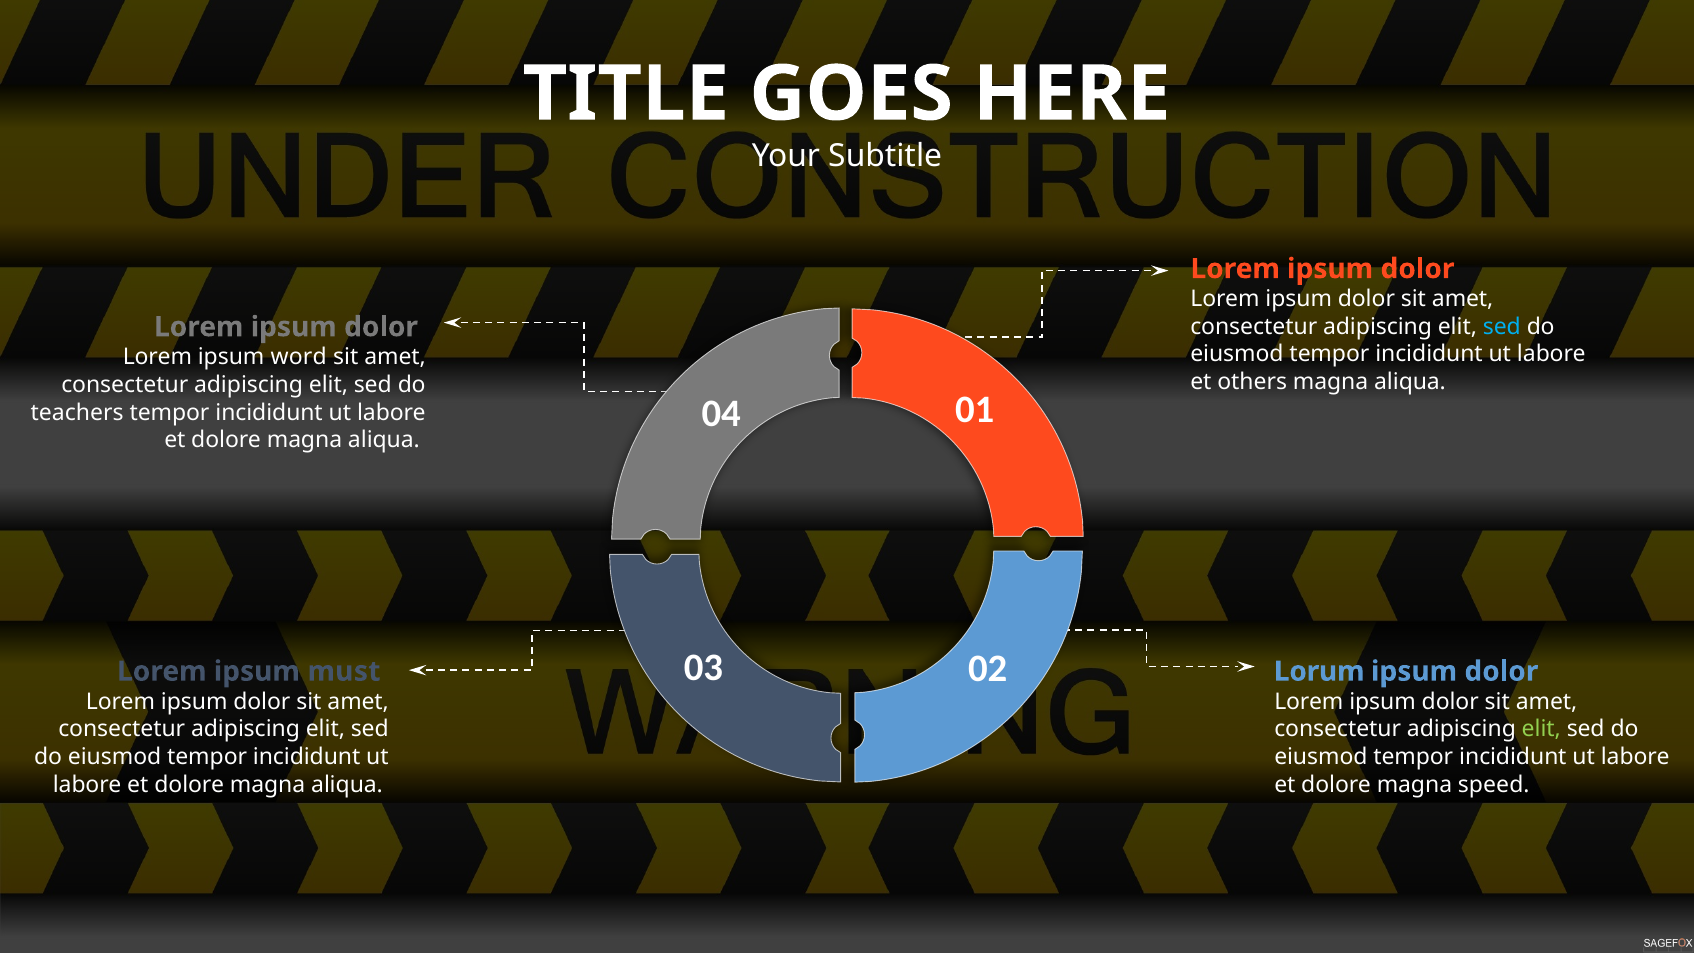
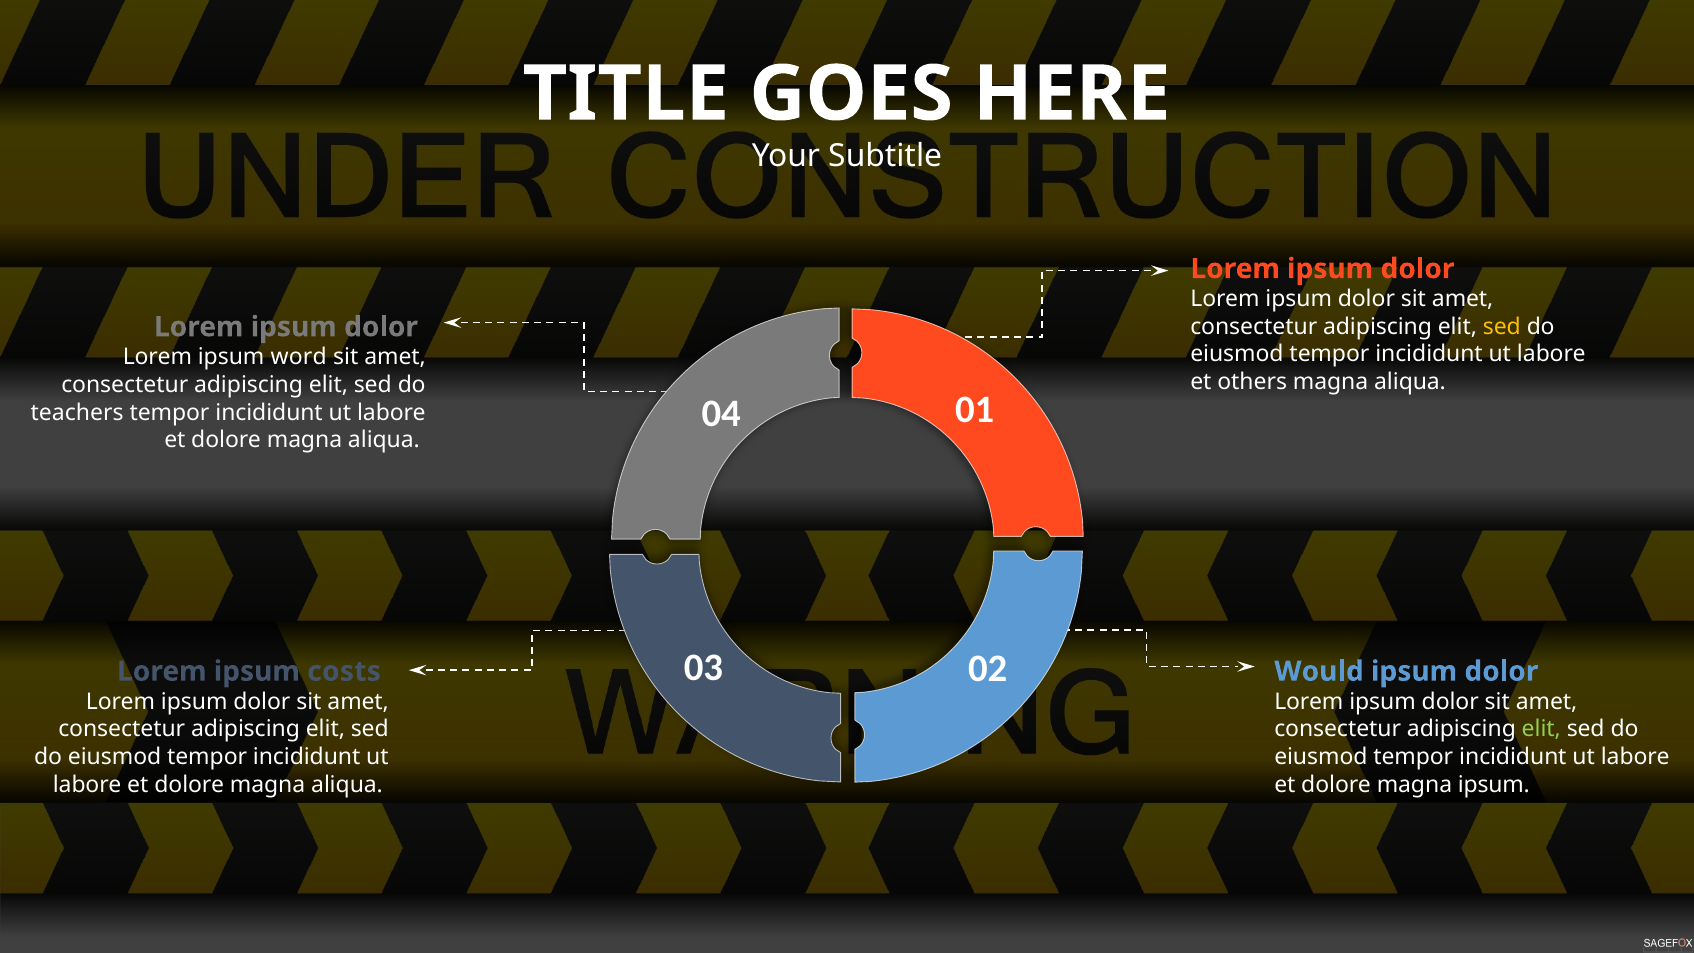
sed colour: light blue -> yellow (1502, 327)
must: must -> costs (344, 671)
Lorum: Lorum -> Would (1319, 671)
magna speed: speed -> ipsum (1494, 784)
